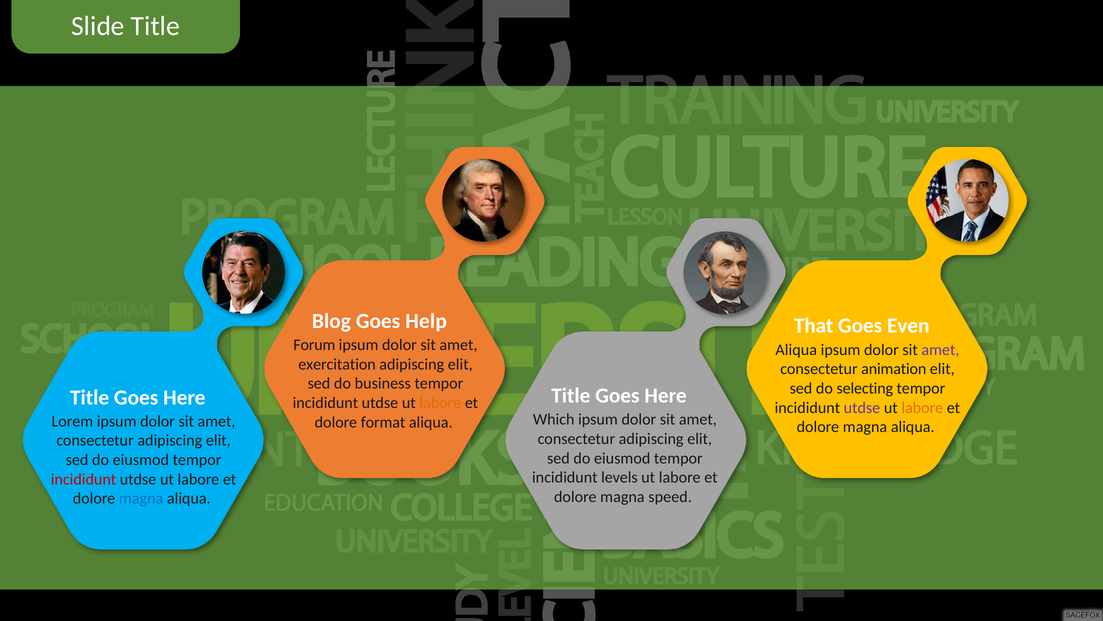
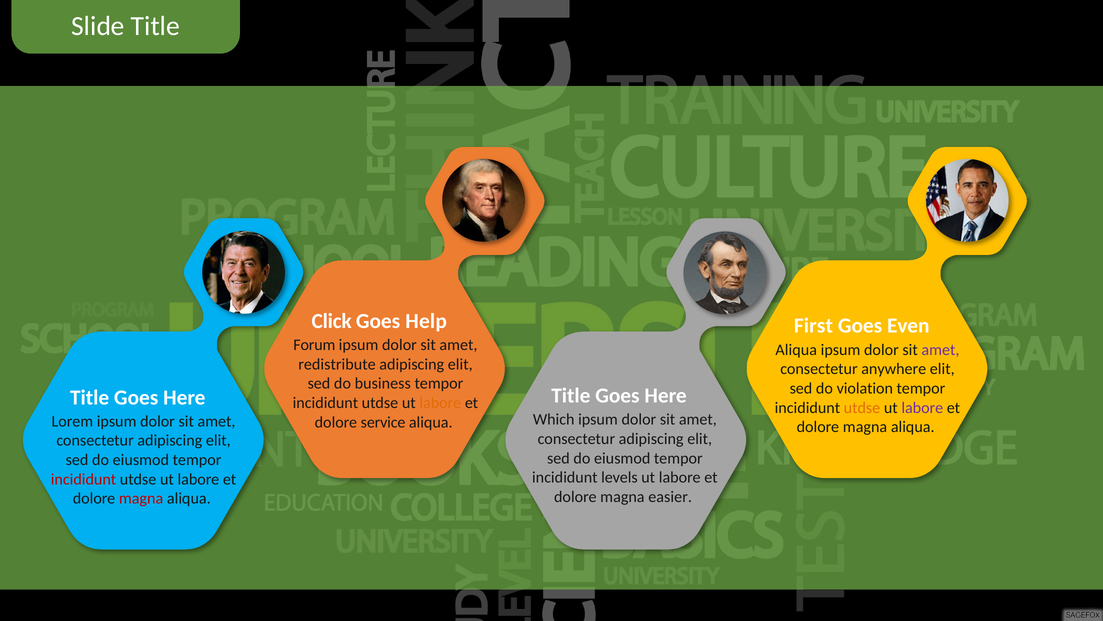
Blog: Blog -> Click (332, 321)
That: That -> First (813, 326)
exercitation: exercitation -> redistribute (337, 364)
animation: animation -> anywhere (894, 369)
selecting: selecting -> violation (865, 388)
utdse colour: purple -> orange (862, 407)
labore colour: orange -> purple (922, 407)
format: format -> service (383, 422)
speed: speed -> easier (670, 496)
magna colour: blue -> red (141, 498)
